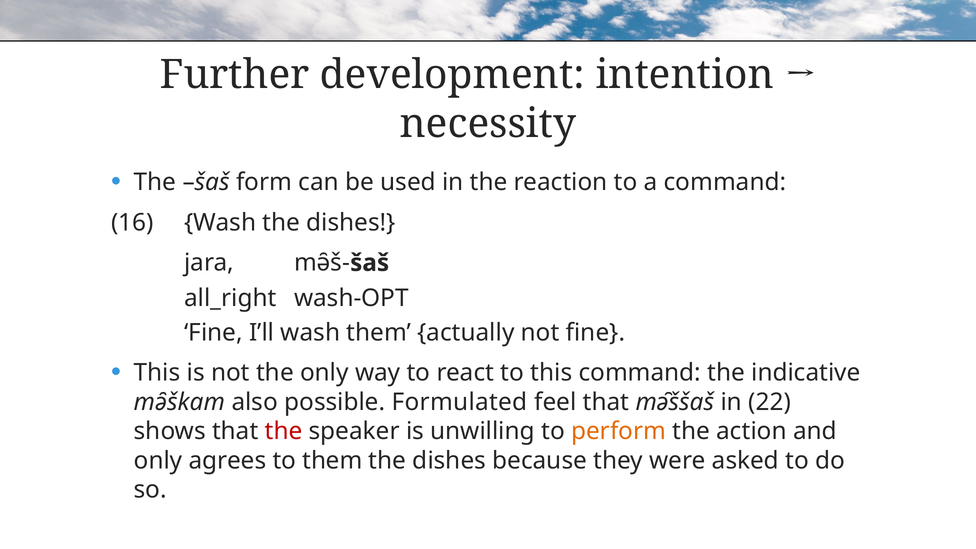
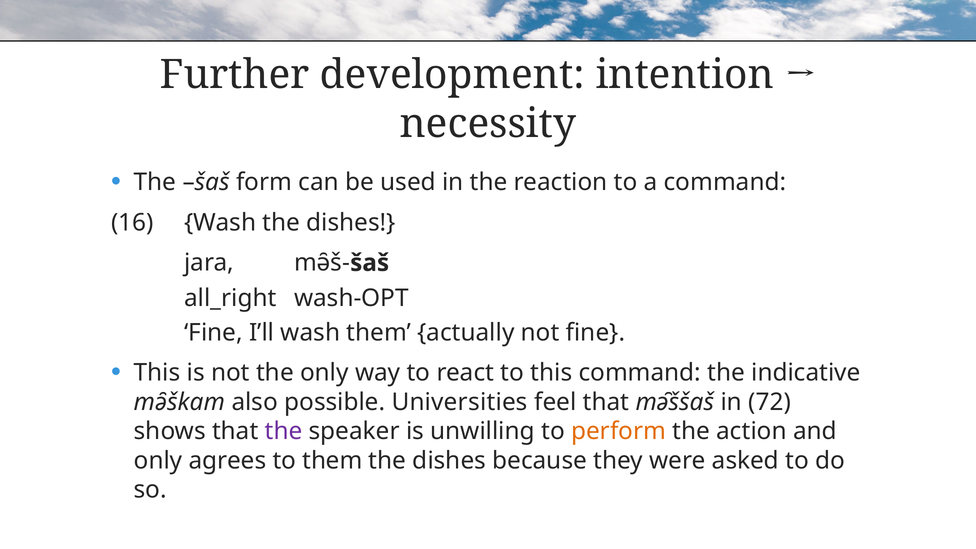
Formulated: Formulated -> Universities (460, 402)
22: 22 -> 72 (770, 402)
the colour: red -> purple (284, 431)
